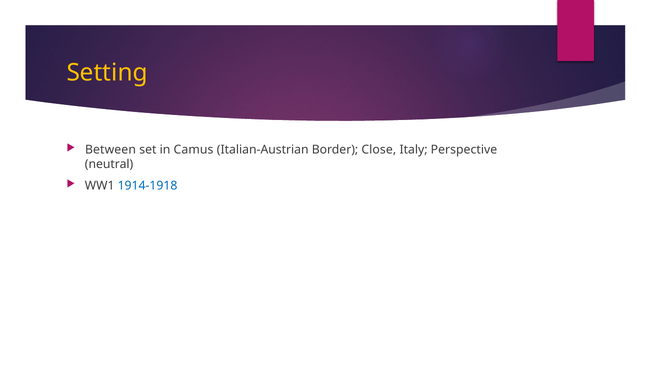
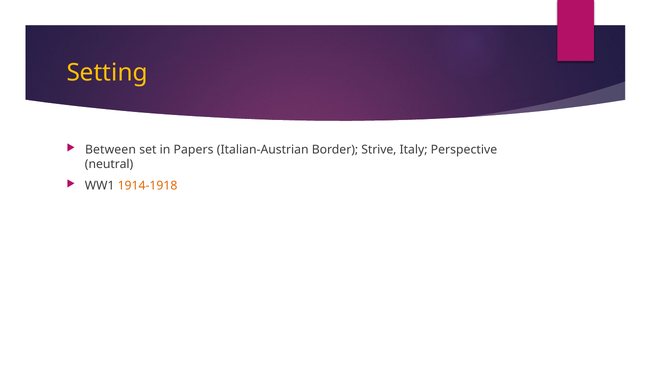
Camus: Camus -> Papers (194, 150)
Close: Close -> Strive (379, 150)
1914-1918 colour: blue -> orange (148, 186)
